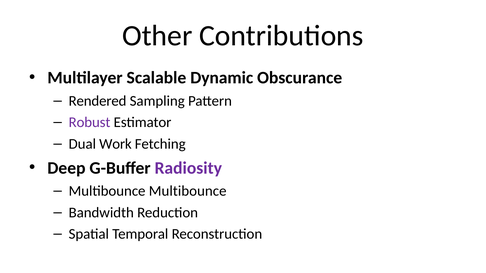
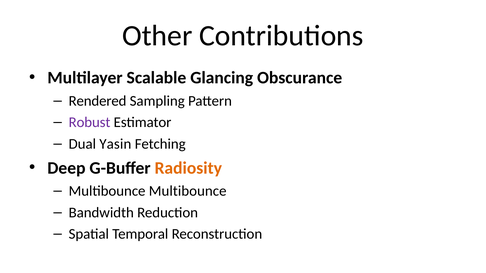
Dynamic: Dynamic -> Glancing (222, 78)
Work: Work -> Yasin (115, 144)
Radiosity colour: purple -> orange (188, 168)
